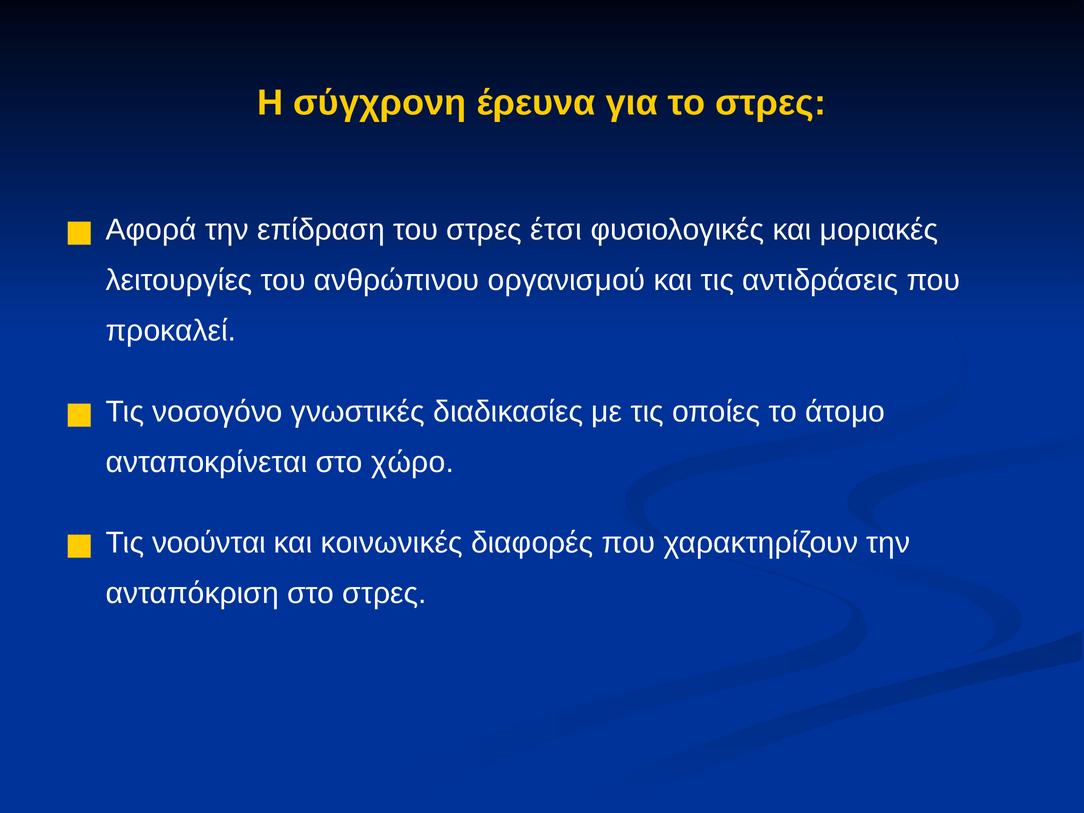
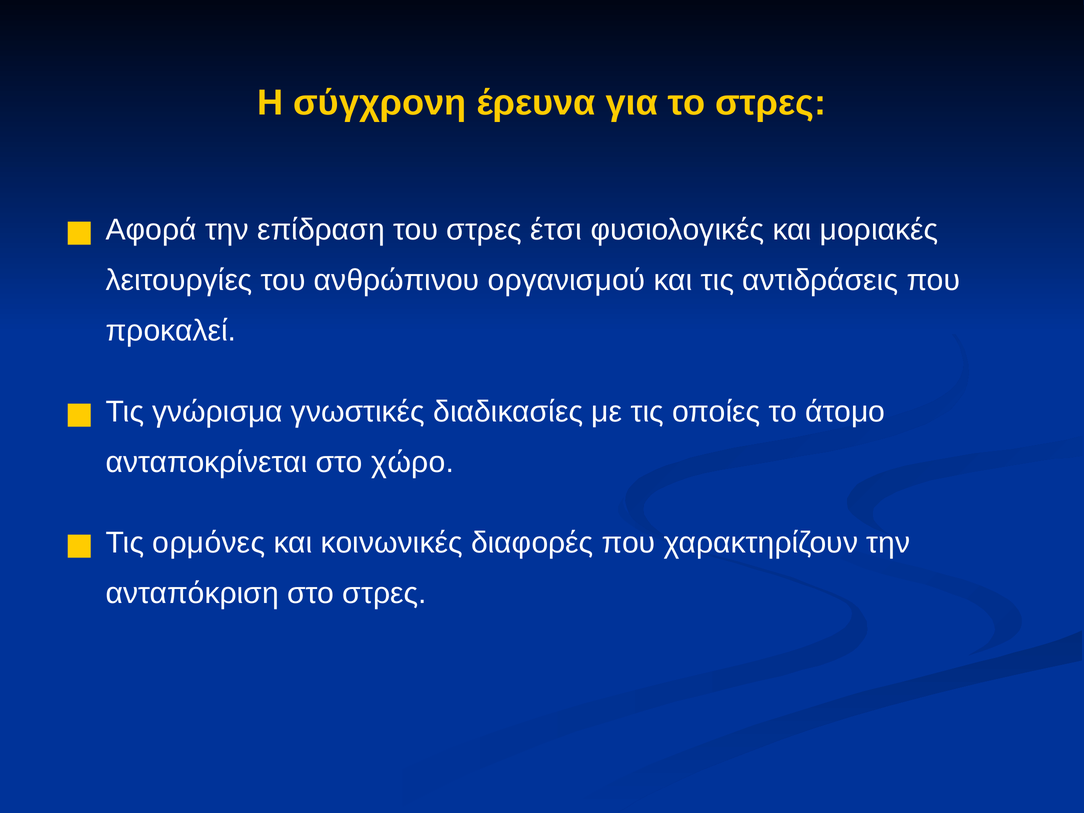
νοσογόνο: νοσογόνο -> γνώρισμα (218, 412)
νοούνται: νοούνται -> ορμόνες (209, 543)
